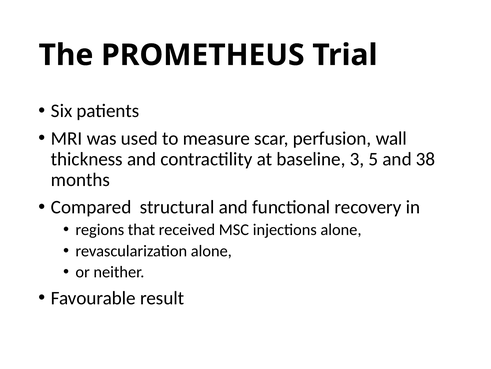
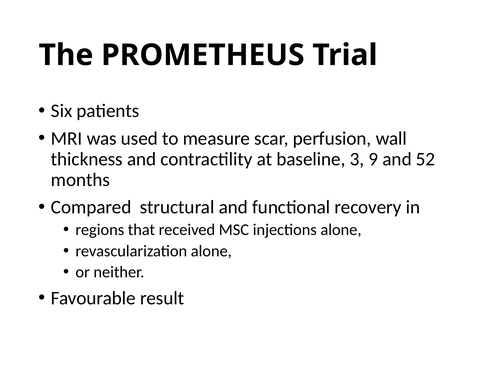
5: 5 -> 9 (373, 159)
38: 38 -> 52 (426, 159)
